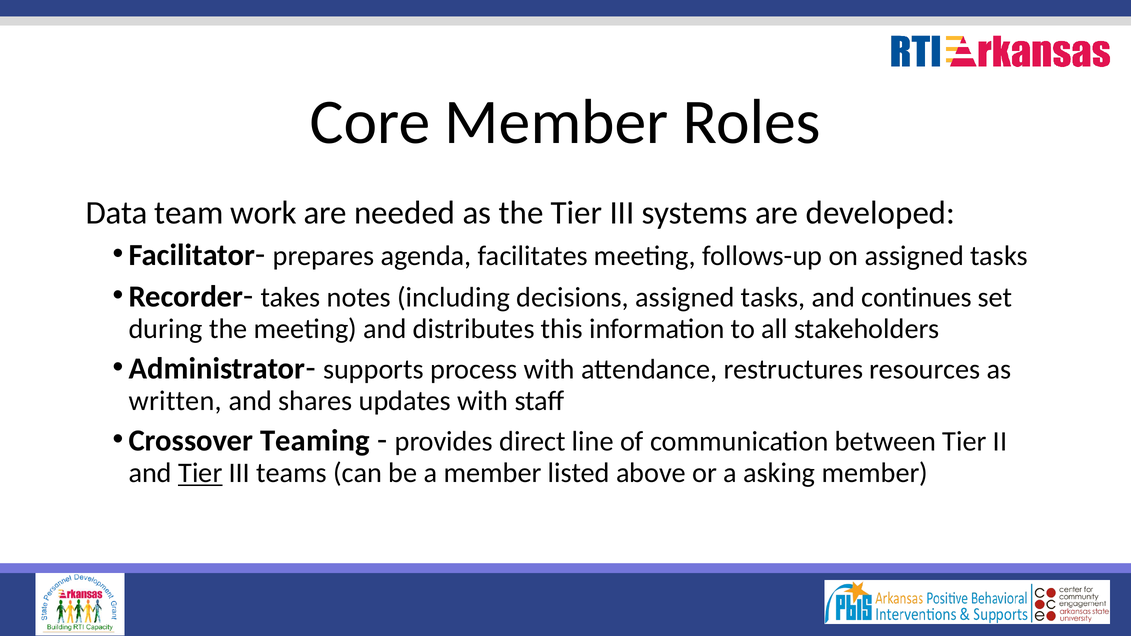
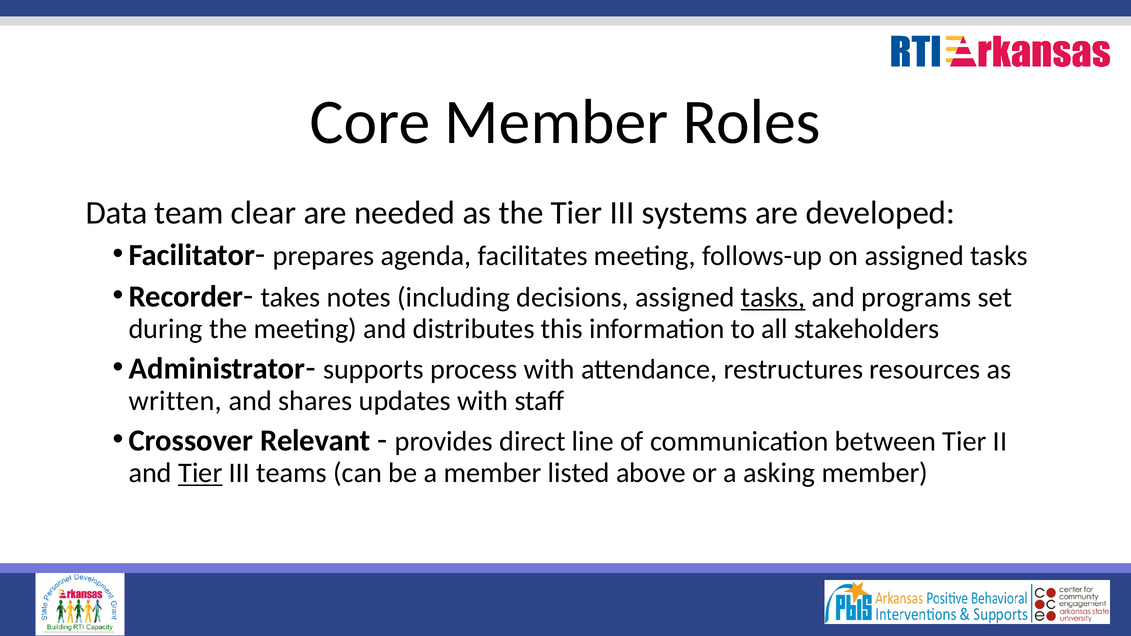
work: work -> clear (264, 213)
tasks underline: none -> present (773, 298)
continues: continues -> programs (916, 298)
Teaming: Teaming -> Relevant (315, 441)
